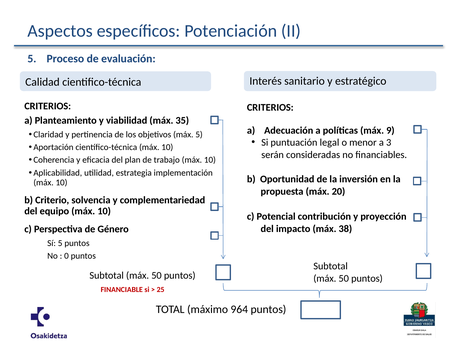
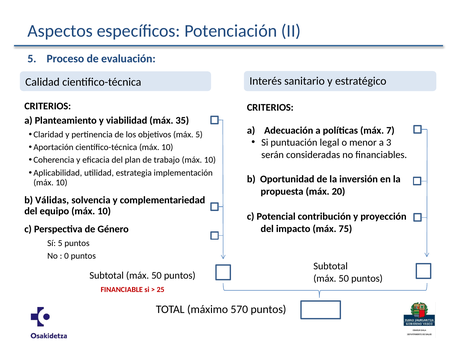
9: 9 -> 7 (390, 130)
Criterio: Criterio -> Válidas (52, 200)
38: 38 -> 75 (345, 229)
964: 964 -> 570 (239, 309)
